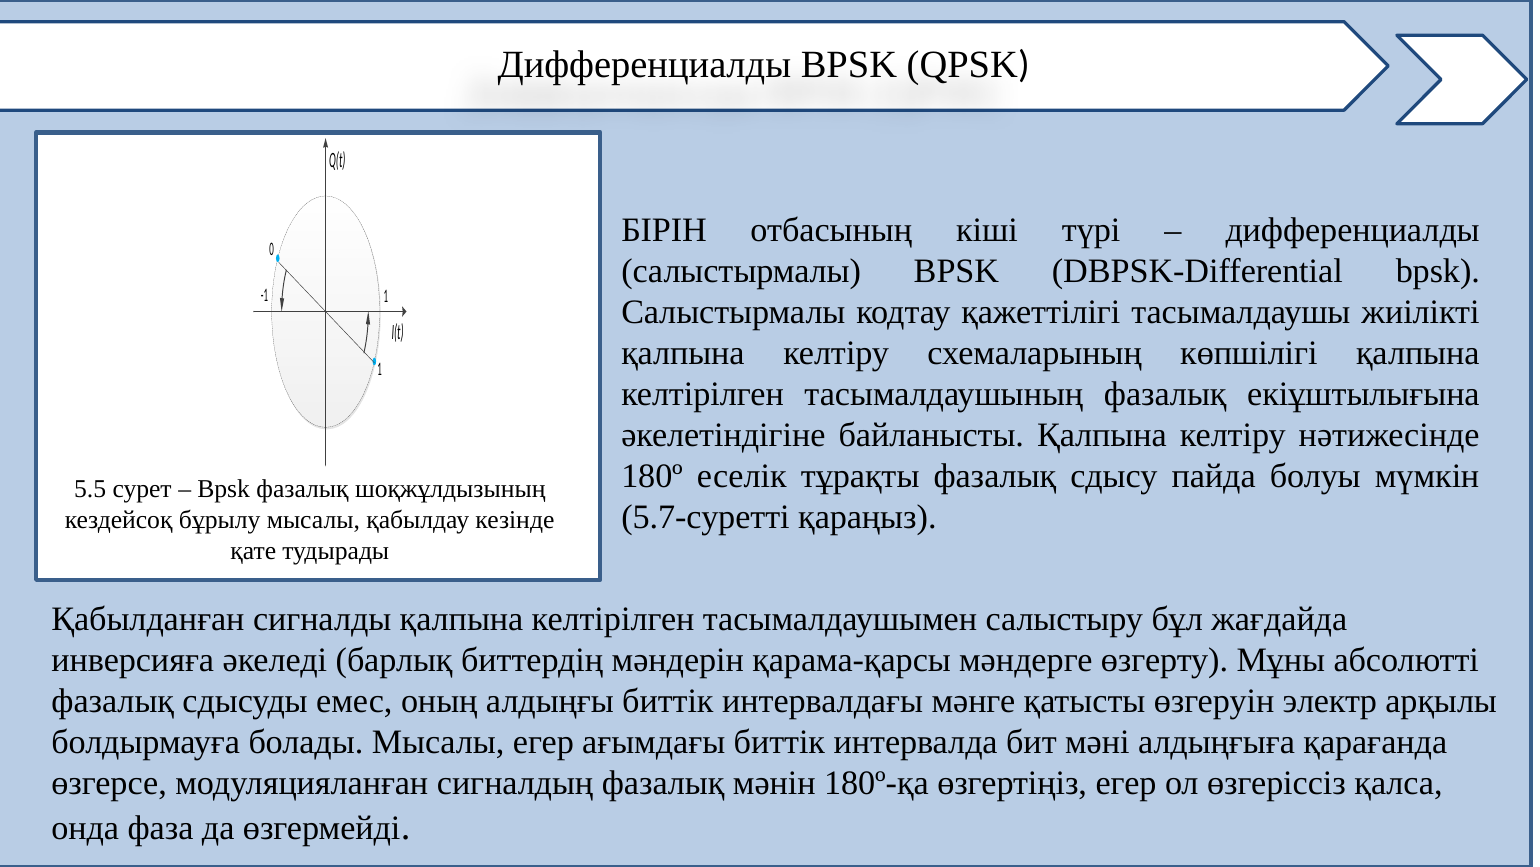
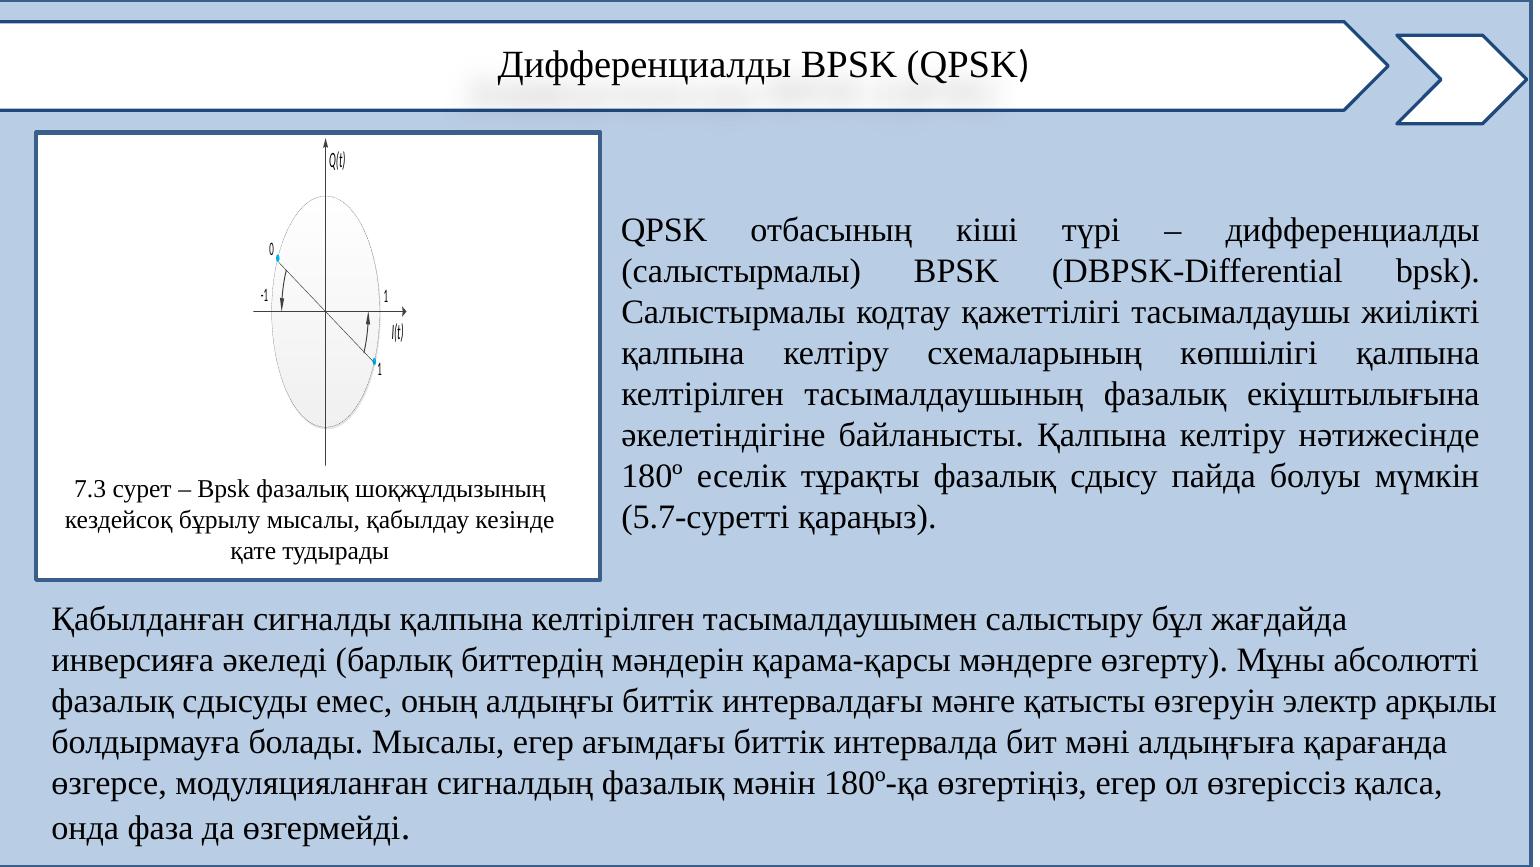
БІРІН: БІРІН -> QPSK (664, 230)
5.5: 5.5 -> 7.3 (90, 489)
